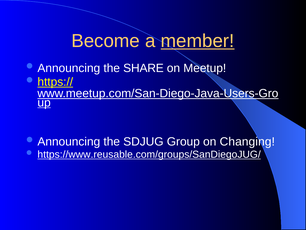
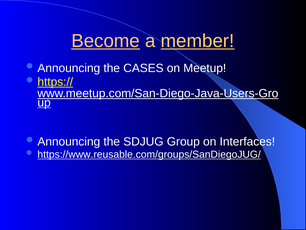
Become underline: none -> present (106, 41)
SHARE: SHARE -> CASES (143, 68)
Changing: Changing -> Interfaces (247, 141)
